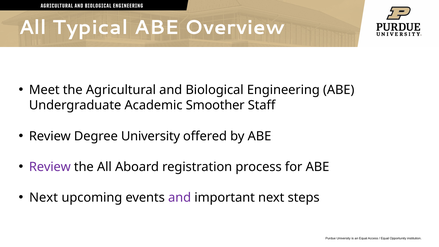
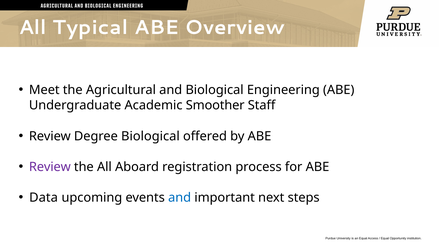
Degree University: University -> Biological (150, 136)
Next: Next -> Data (44, 198)
and colour: purple -> blue (180, 198)
